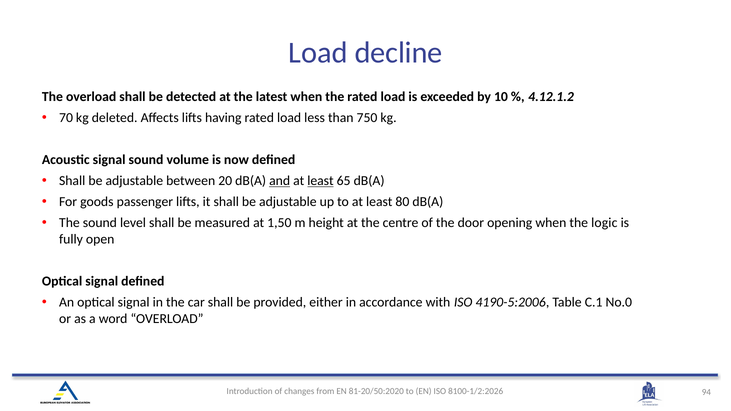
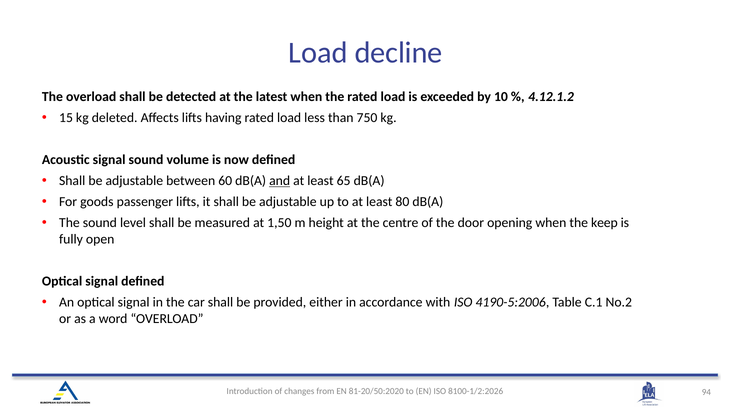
70: 70 -> 15 (66, 118)
20: 20 -> 60 (225, 181)
least underline: present -> none (320, 181)
logic: logic -> keep (604, 223)
No.0: No.0 -> No.2 (619, 303)
